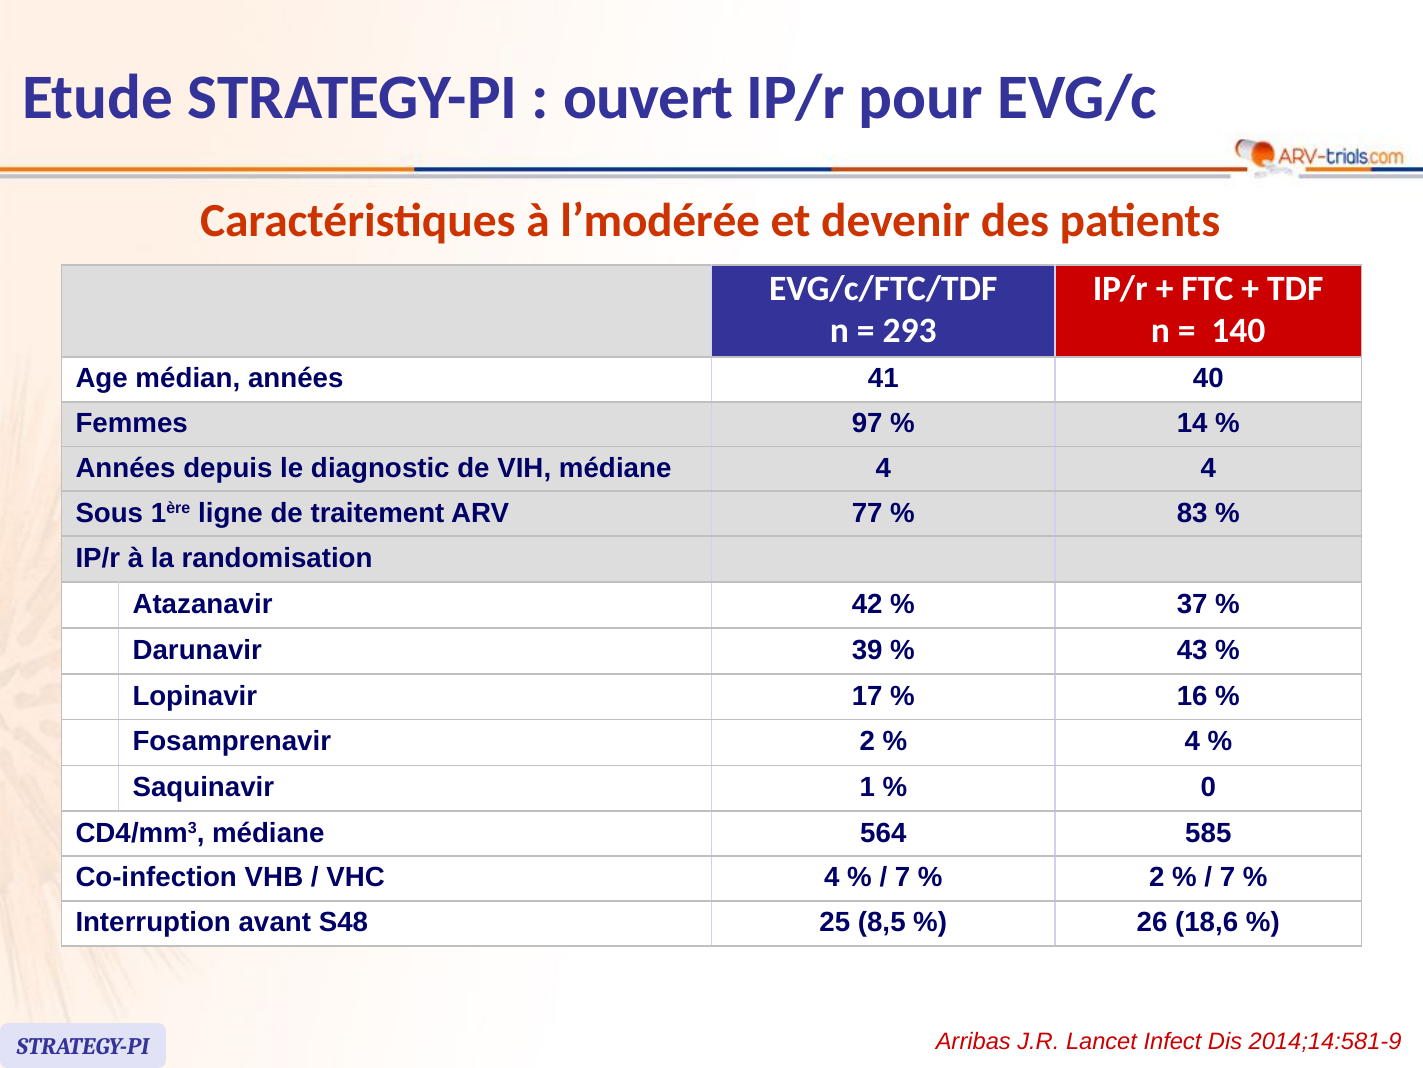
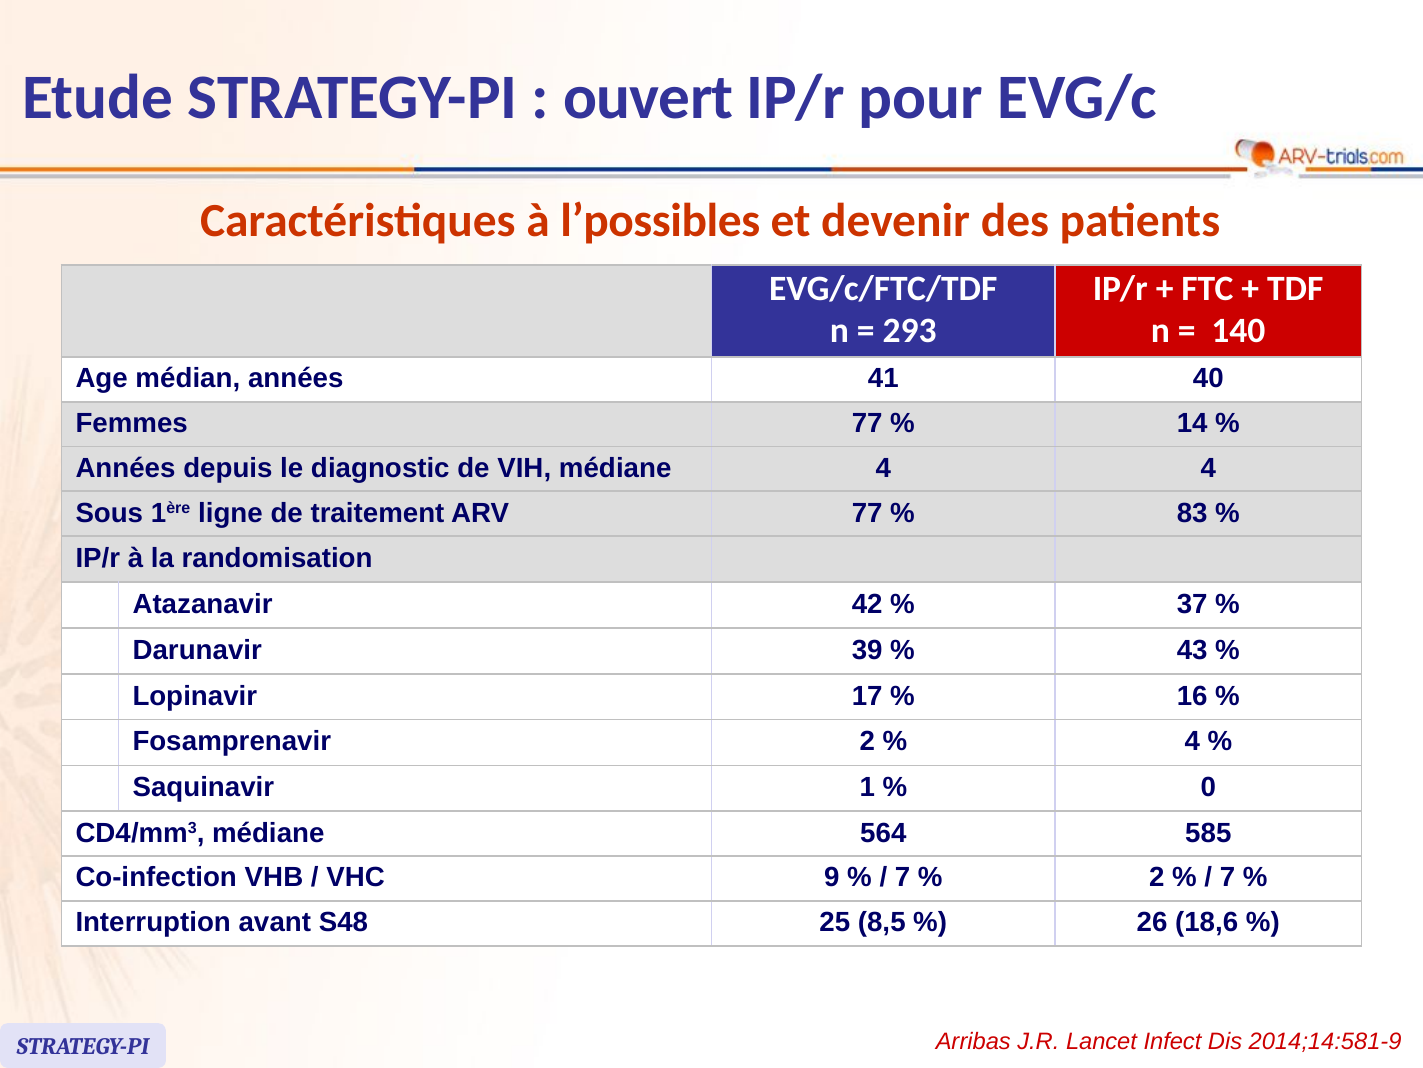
l’modérée: l’modérée -> l’possibles (660, 220)
Femmes 97: 97 -> 77 (867, 423)
VHC 4: 4 -> 9 (832, 877)
